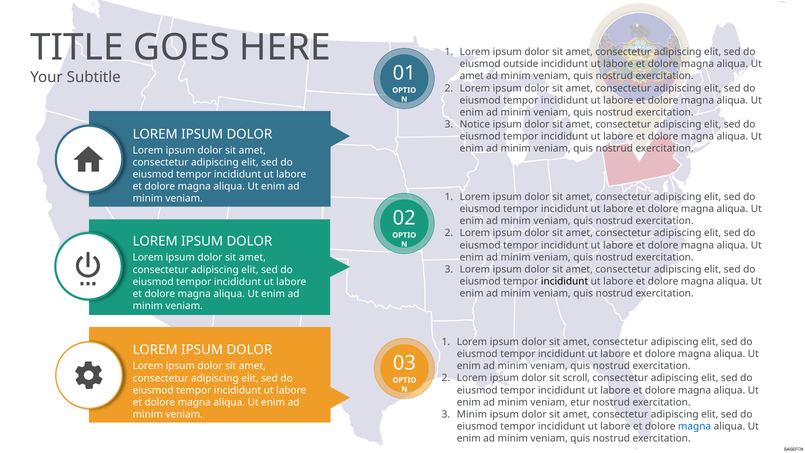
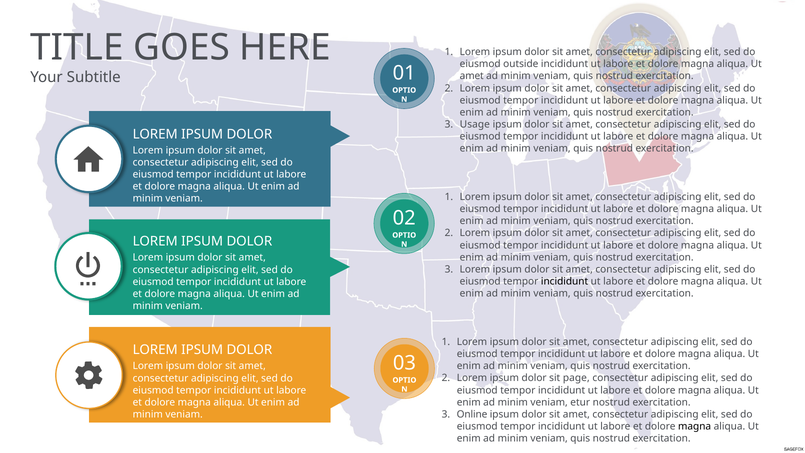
Notice: Notice -> Usage (475, 124)
scroll: scroll -> page (576, 378)
Minim: Minim -> Online (472, 414)
magna colour: blue -> black (695, 426)
